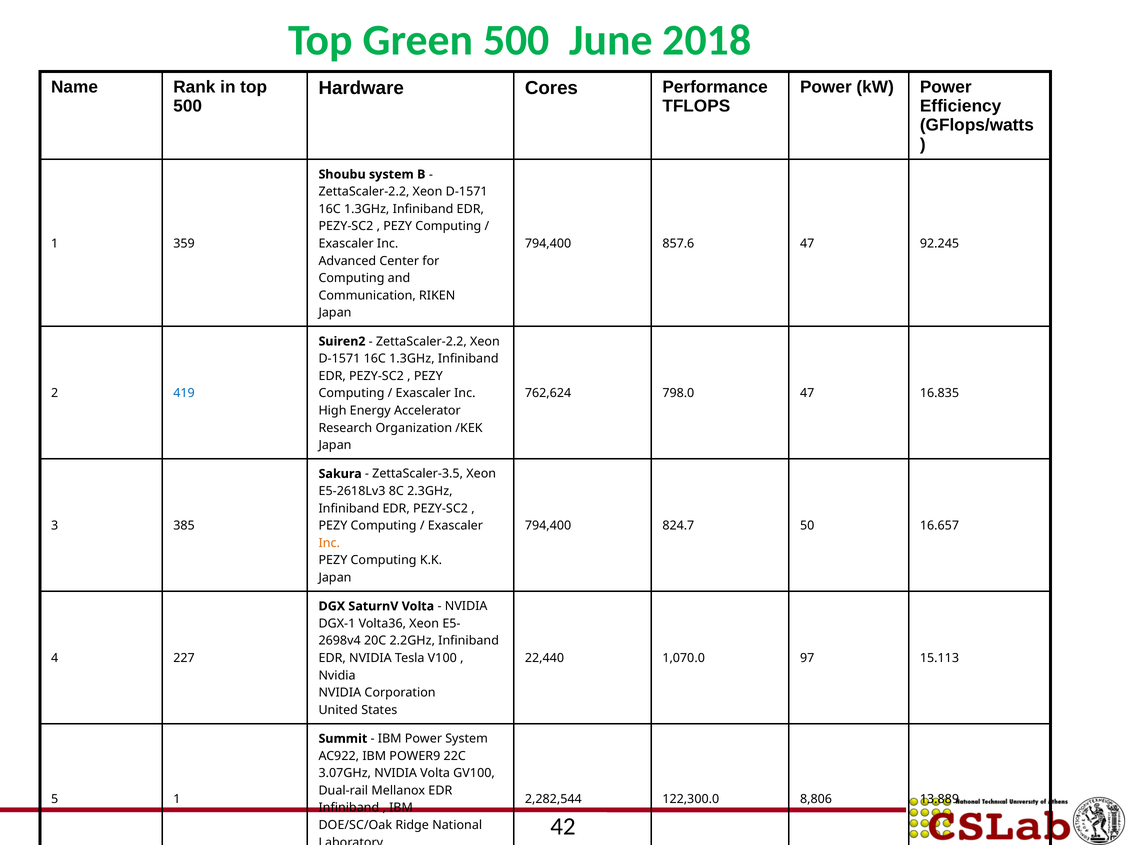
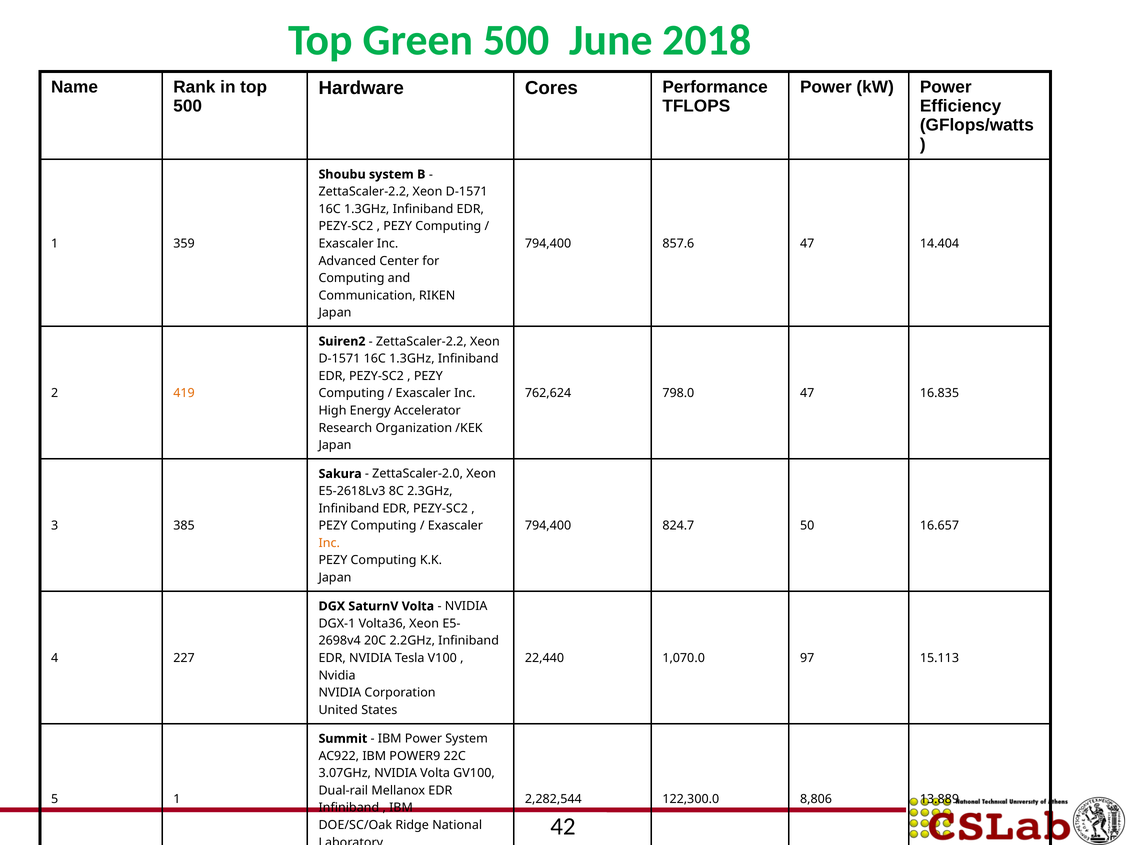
92.245: 92.245 -> 14.404 (939, 243)
419 colour: blue -> orange (184, 393)
ZettaScaler-3.5: ZettaScaler-3.5 -> ZettaScaler-2.0 (418, 474)
